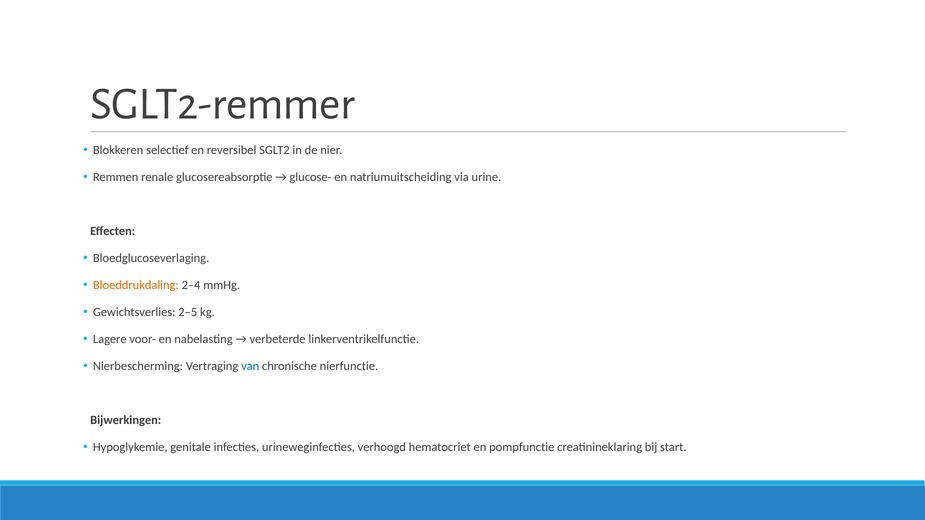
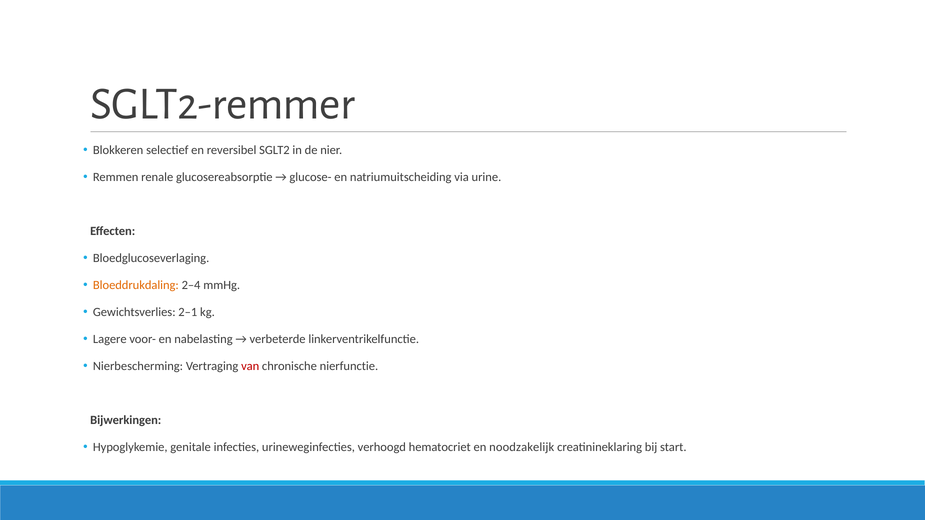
2–5: 2–5 -> 2–1 (188, 312)
van colour: blue -> red (250, 366)
pompfunctie: pompfunctie -> noodzakelijk (522, 448)
